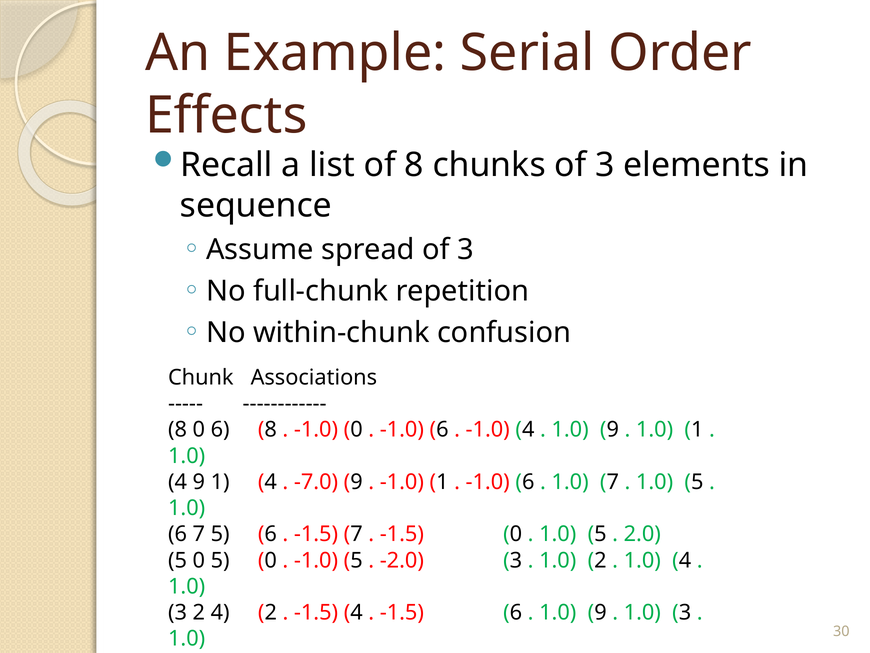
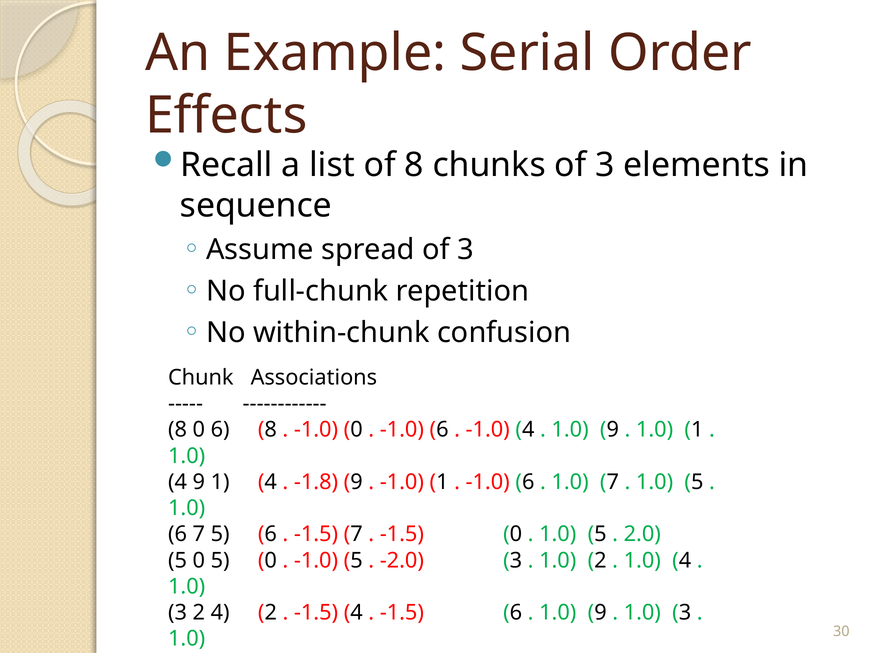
-7.0: -7.0 -> -1.8 (316, 482)
